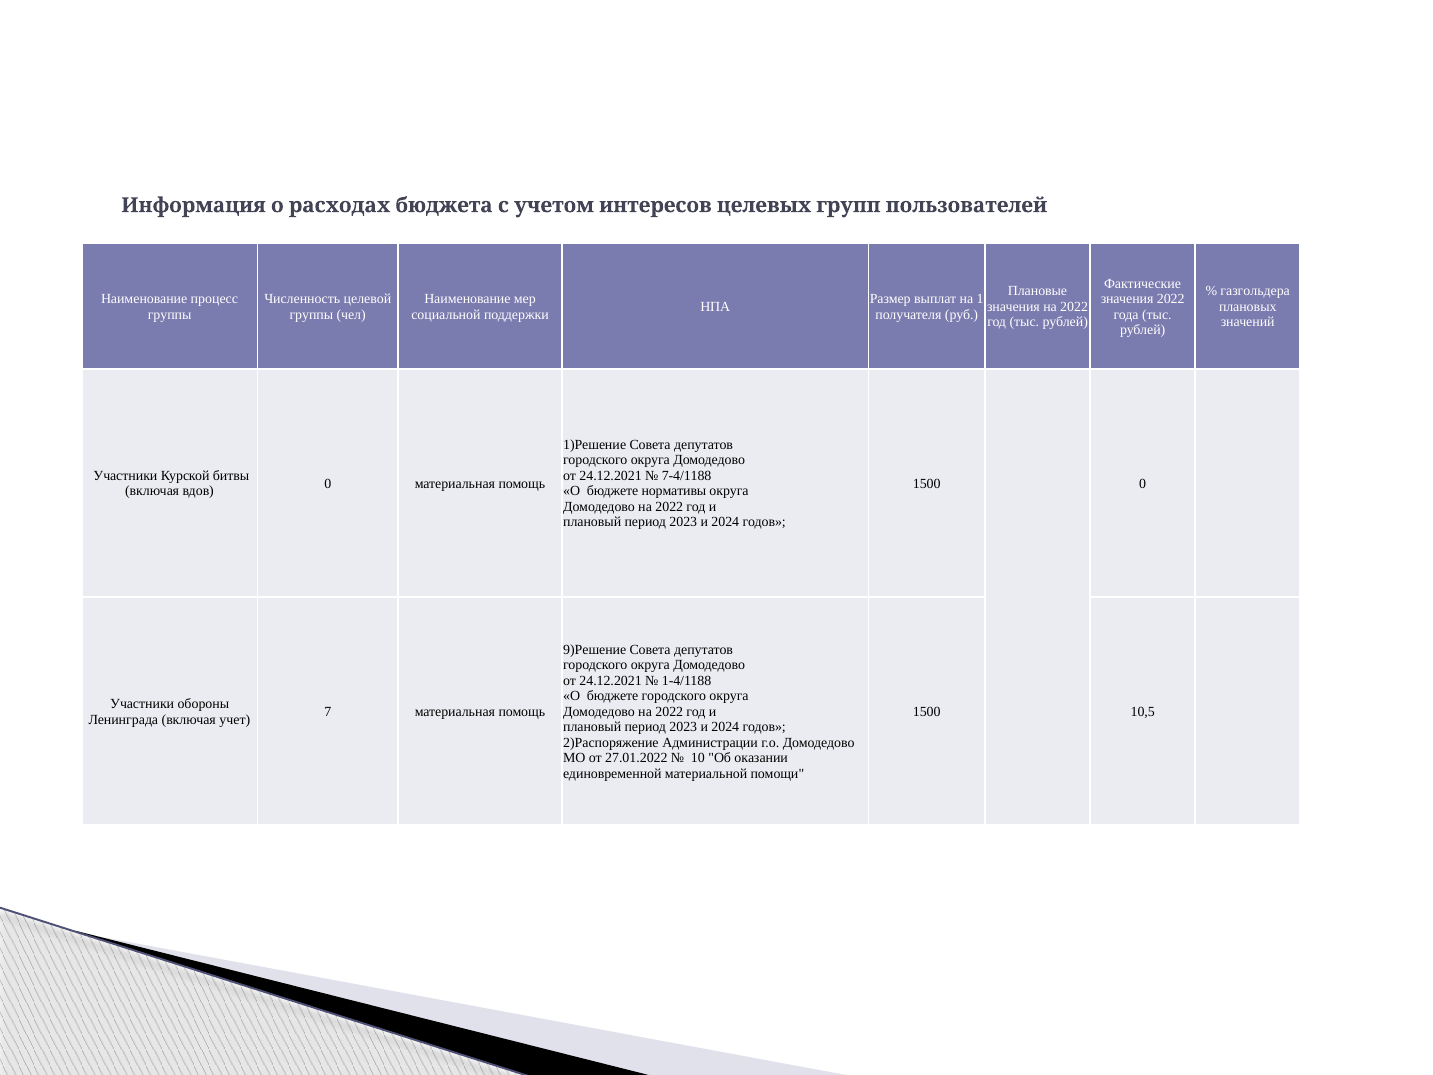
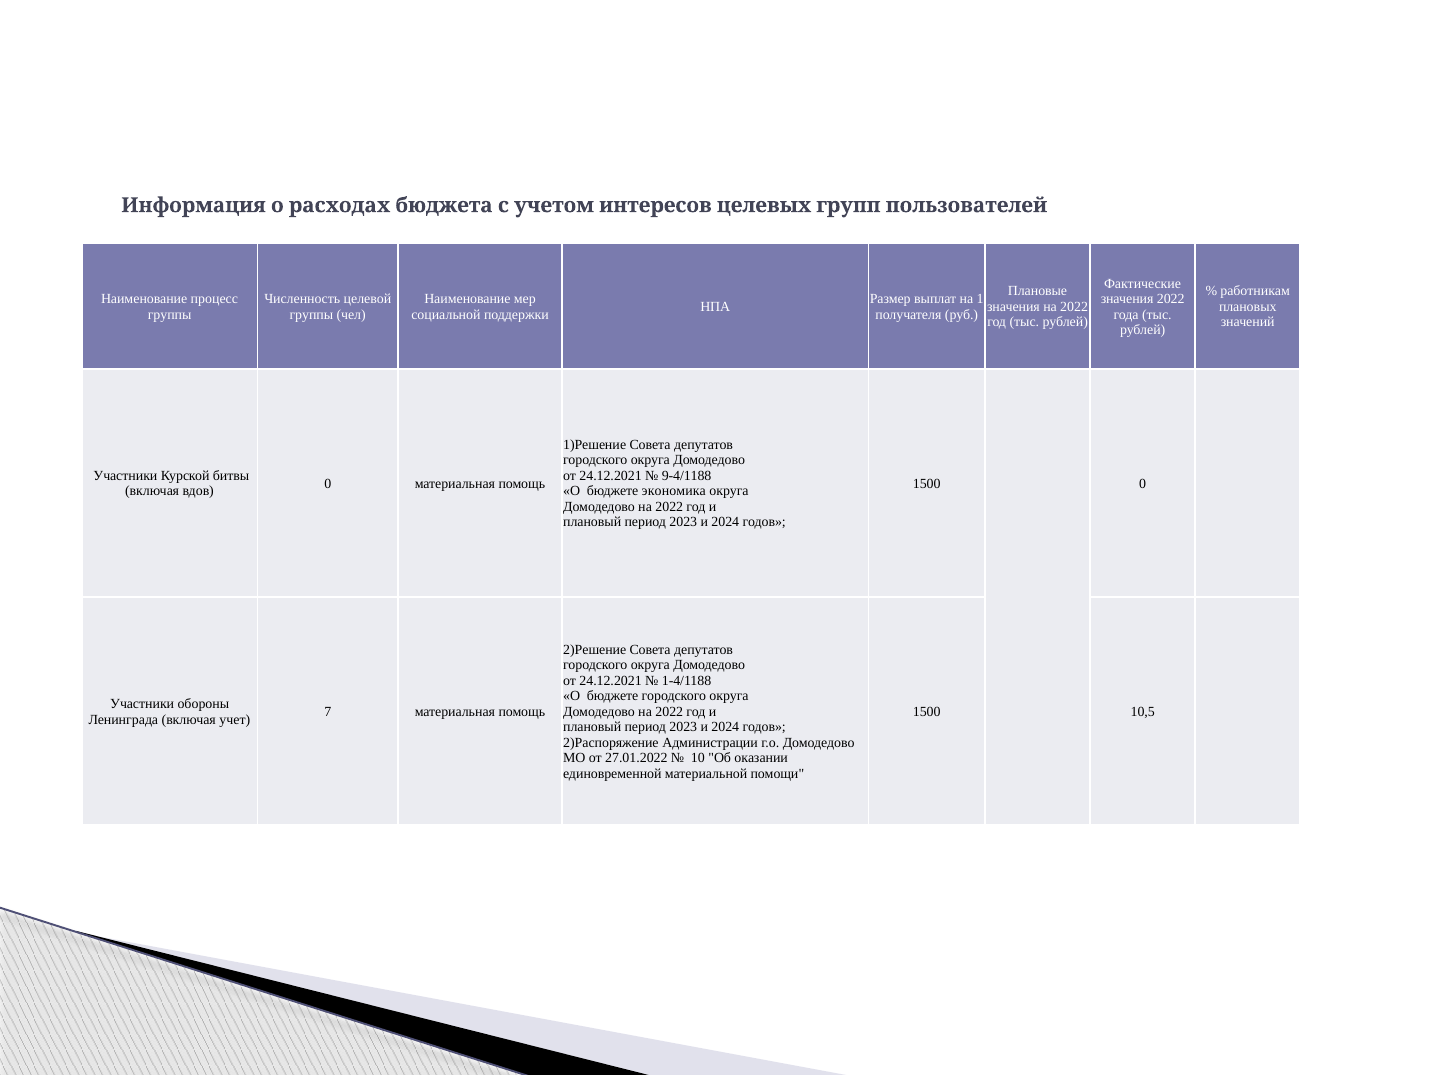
газгольдера: газгольдера -> работникам (1255, 291)
7-4/1188: 7-4/1188 -> 9-4/1188 (687, 476)
нормативы: нормативы -> экономика (674, 491)
9)Решение: 9)Решение -> 2)Решение (595, 650)
